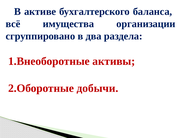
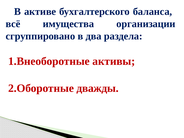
добычи: добычи -> дважды (98, 88)
